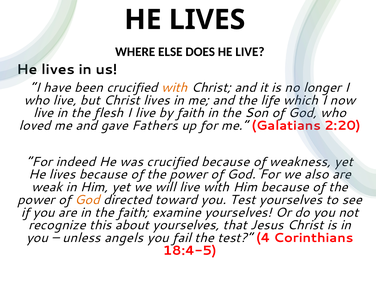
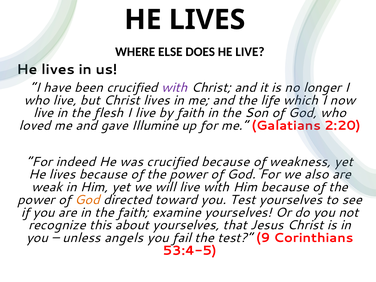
with colour: orange -> purple (174, 88)
Fathers: Fathers -> Illumine (155, 126)
4: 4 -> 9 (263, 238)
18:4-5: 18:4-5 -> 53:4-5 (190, 251)
